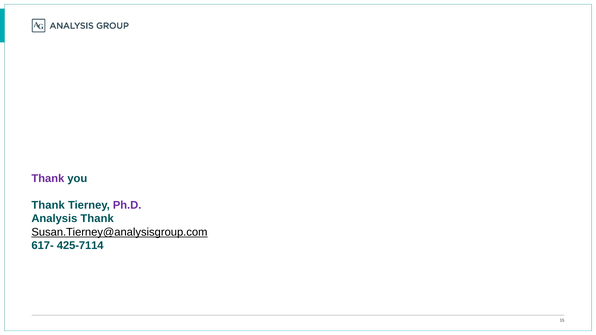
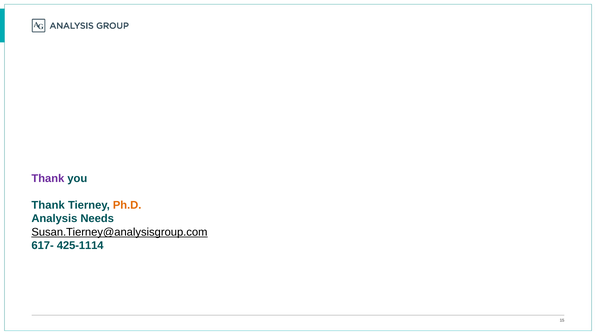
Ph.D colour: purple -> orange (127, 205)
Analysis Thank: Thank -> Needs (97, 219)
425-7114: 425-7114 -> 425-1114 (80, 246)
